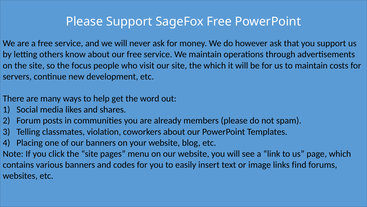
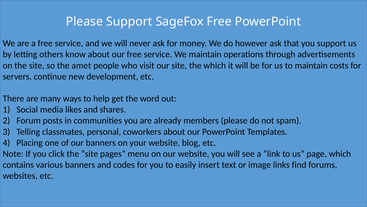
focus: focus -> amet (81, 65)
violation: violation -> personal (104, 131)
